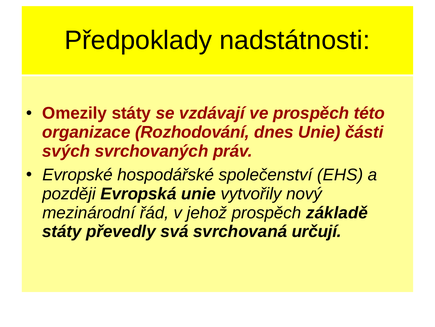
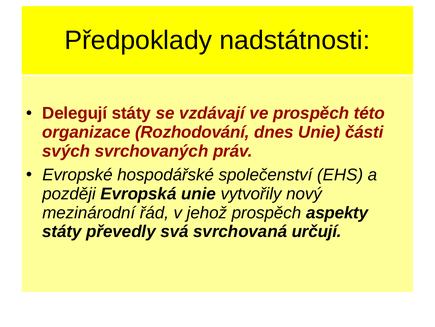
Omezily: Omezily -> Delegují (75, 113)
základě: základě -> aspekty (337, 212)
